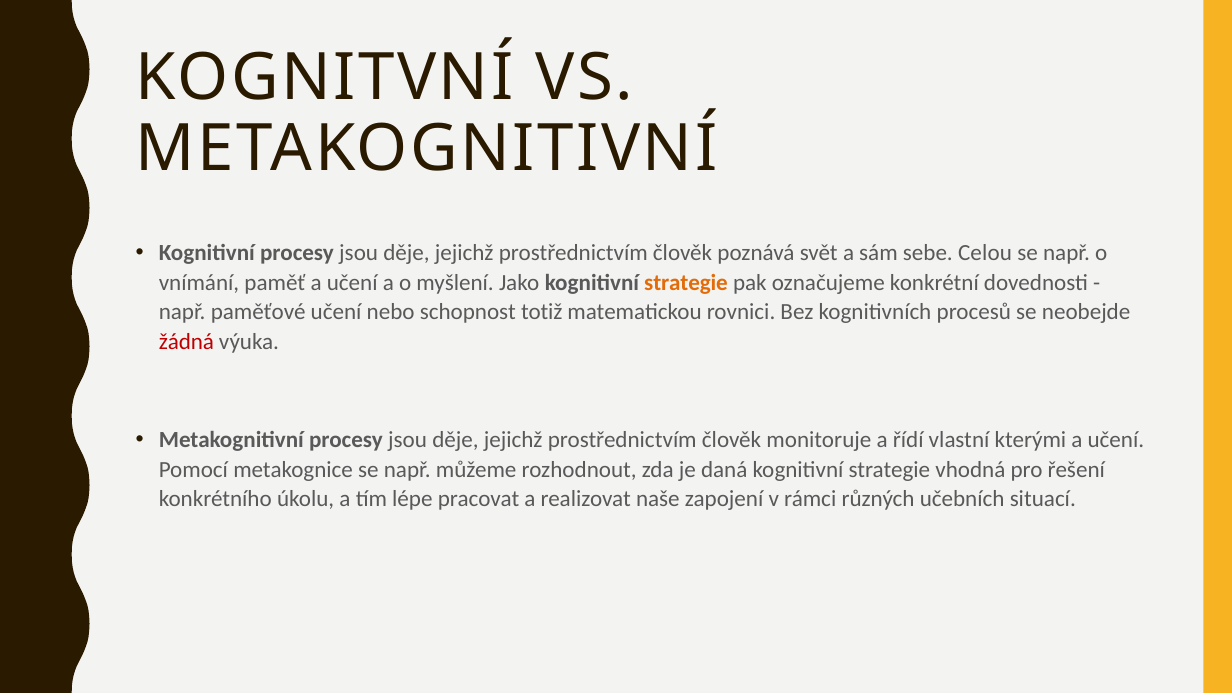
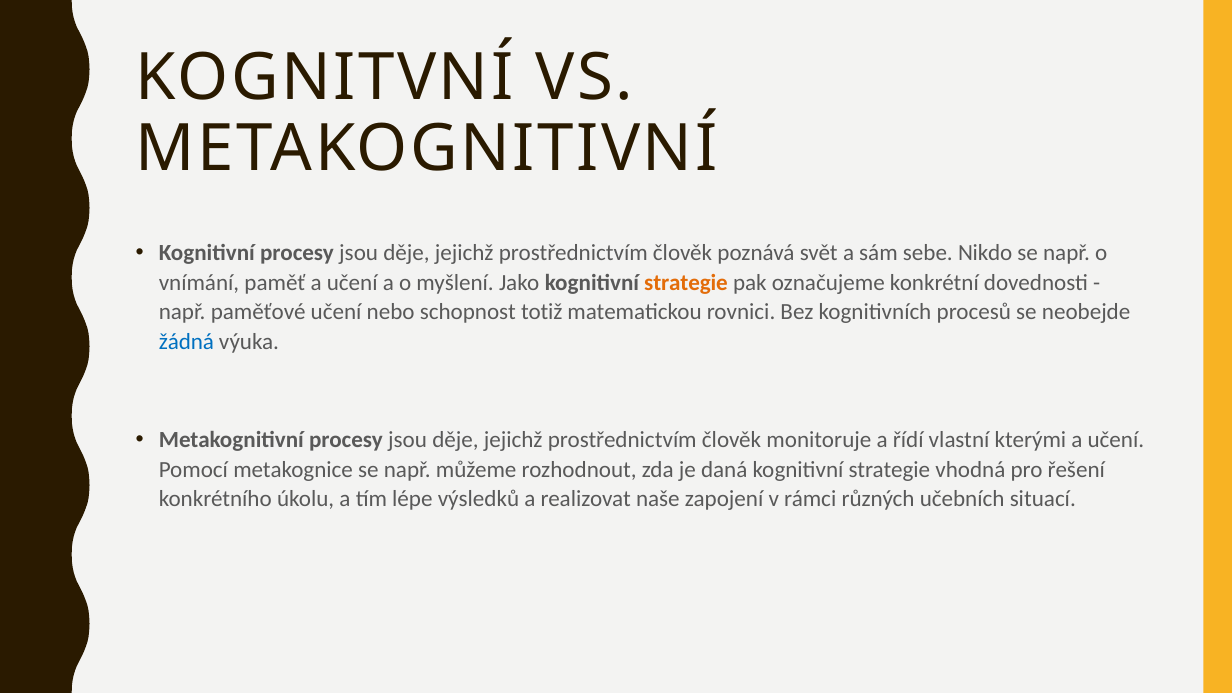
Celou: Celou -> Nikdo (985, 253)
žádná colour: red -> blue (186, 342)
pracovat: pracovat -> výsledků (478, 499)
